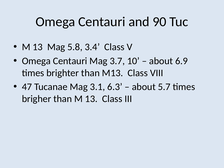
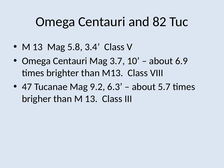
90: 90 -> 82 (159, 22)
3.1: 3.1 -> 9.2 (98, 87)
